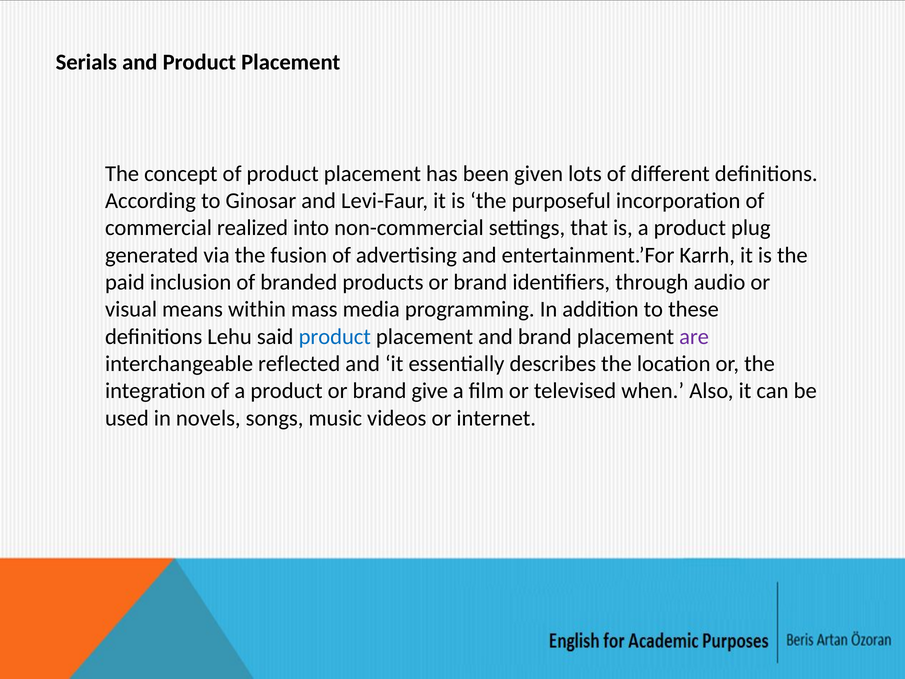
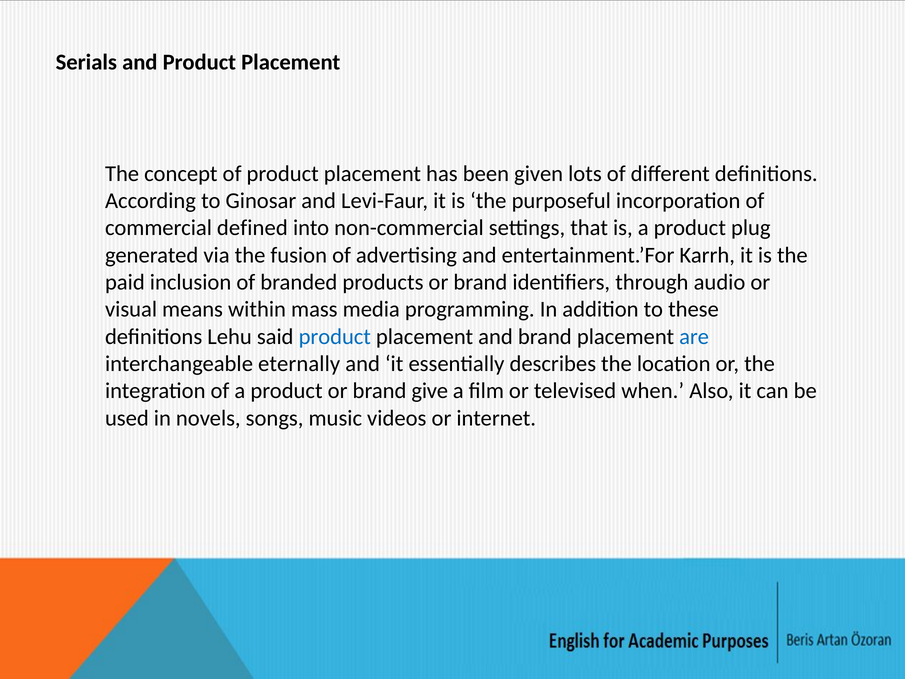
realized: realized -> defined (252, 228)
are colour: purple -> blue (694, 337)
reflected: reflected -> eternally (299, 364)
